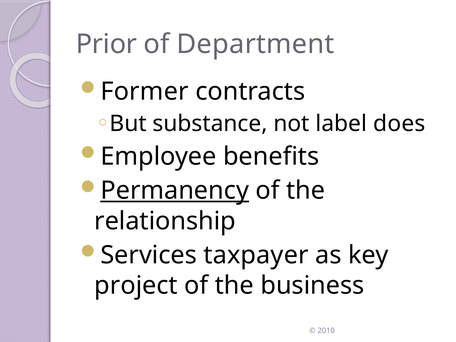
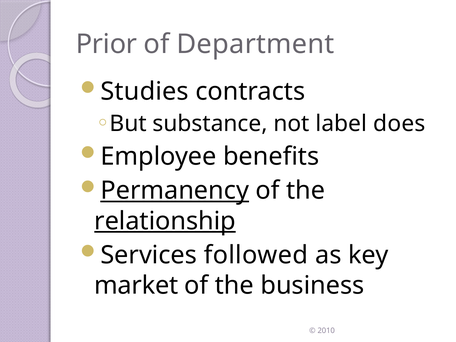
Former: Former -> Studies (145, 91)
relationship underline: none -> present (165, 221)
taxpayer: taxpayer -> followed (256, 255)
project: project -> market (136, 286)
